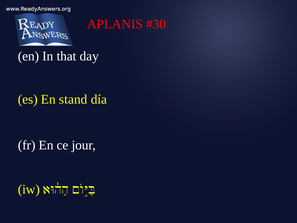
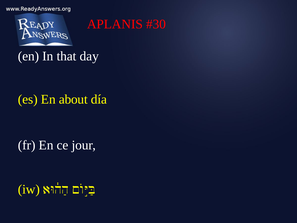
stand: stand -> about (73, 99)
